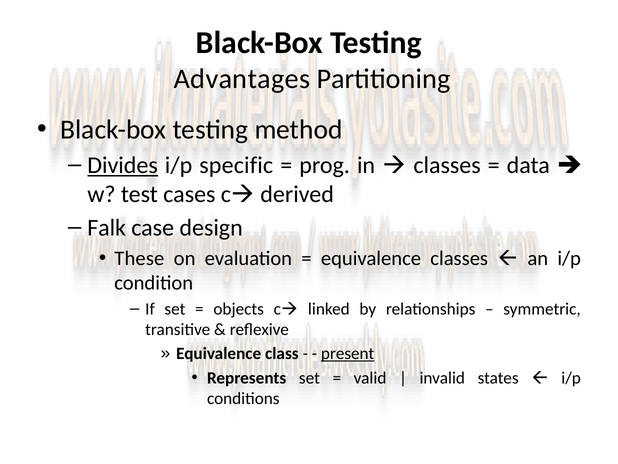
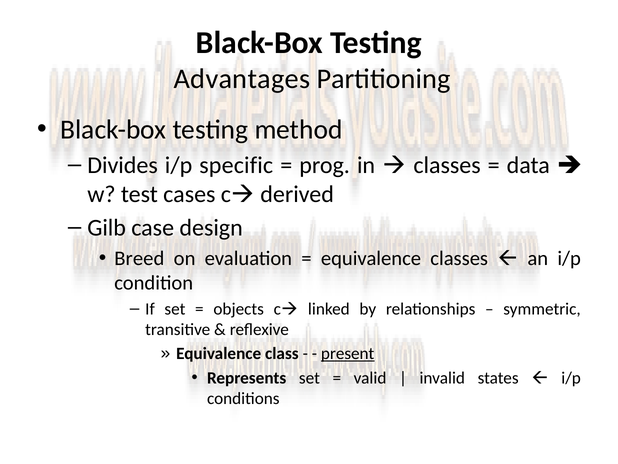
Divides underline: present -> none (123, 165)
Falk: Falk -> Gilb (107, 227)
These: These -> Breed (139, 258)
